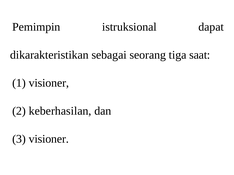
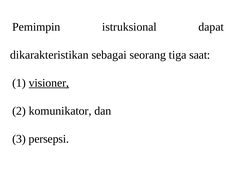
visioner underline: none -> present (49, 83)
keberhasilan: keberhasilan -> komunikator (60, 111)
3 visioner: visioner -> persepsi (49, 139)
